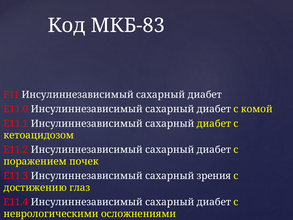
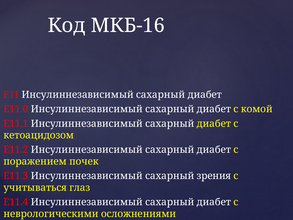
МКБ-83: МКБ-83 -> МКБ-16 (128, 25)
достижению: достижению -> учитываться (35, 187)
